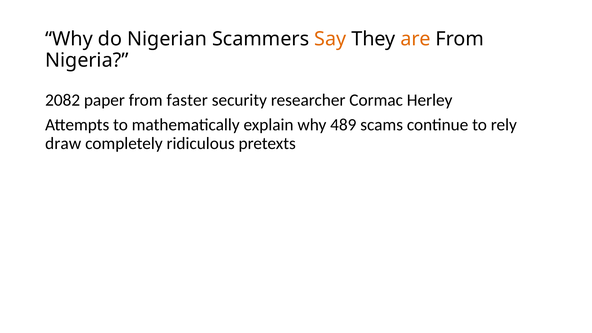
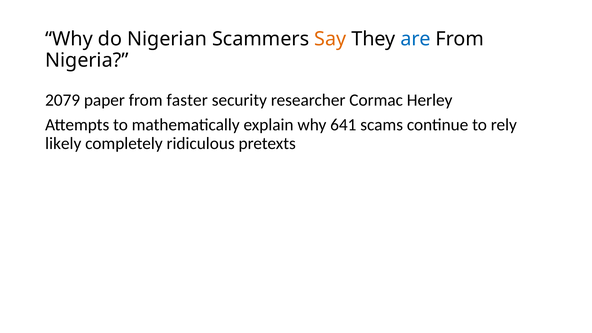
are colour: orange -> blue (416, 39)
2082: 2082 -> 2079 (63, 100)
489: 489 -> 641 (343, 125)
draw: draw -> likely (63, 144)
